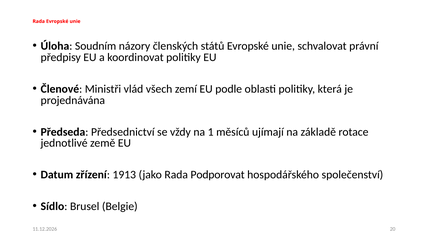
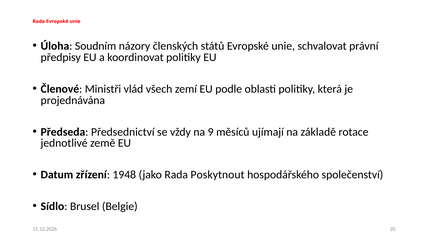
1: 1 -> 9 (211, 132)
1913: 1913 -> 1948 (124, 175)
Podporovat: Podporovat -> Poskytnout (218, 175)
